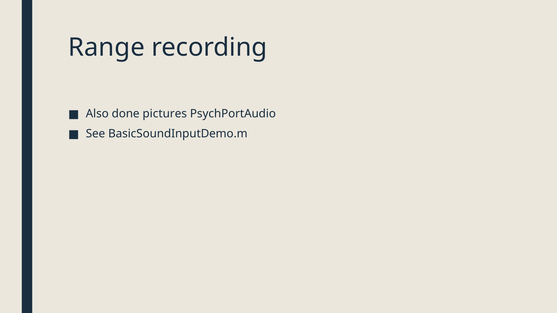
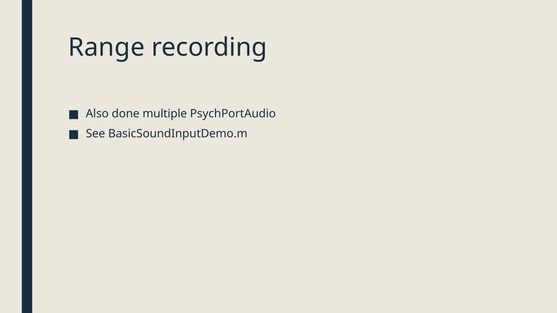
pictures: pictures -> multiple (165, 114)
